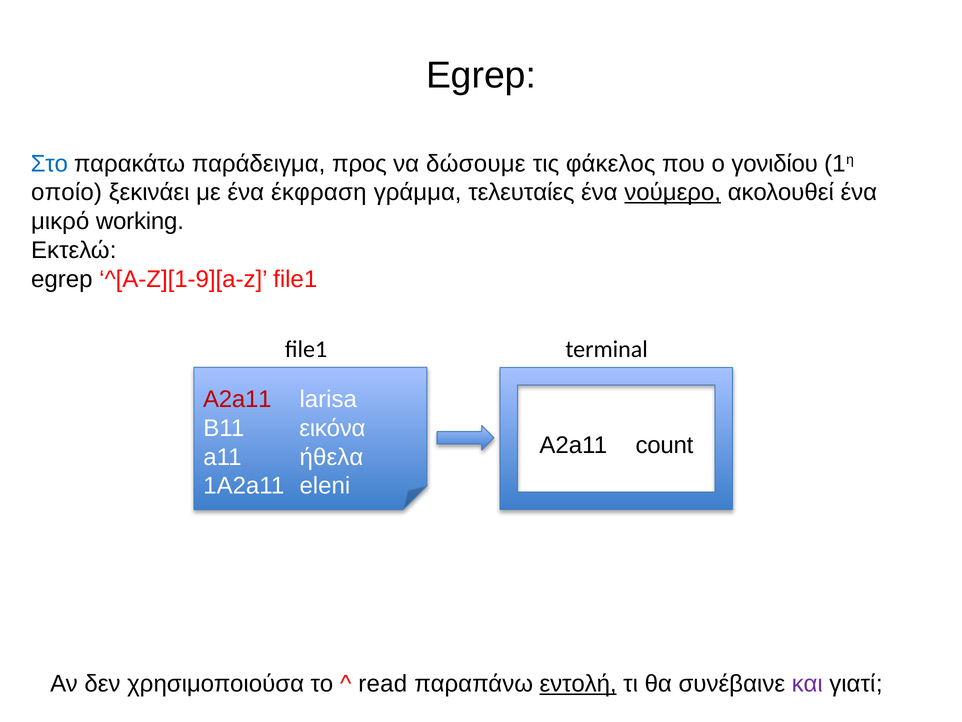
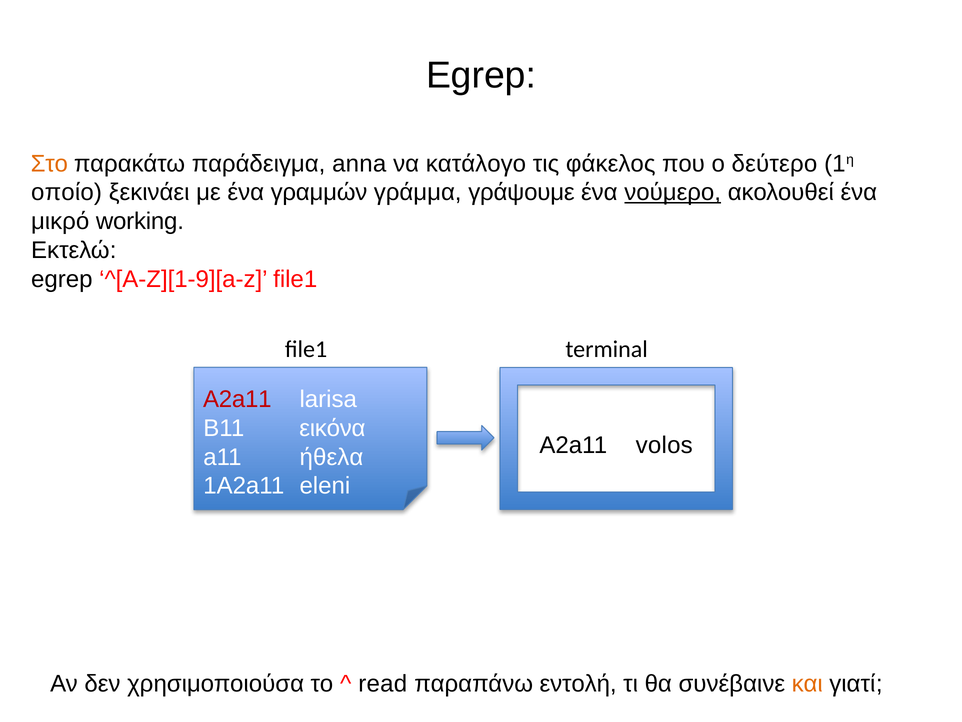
Στο colour: blue -> orange (49, 164)
προς: προς -> anna (359, 164)
δώσουμε: δώσουμε -> κατάλογο (476, 164)
γονιδίου: γονιδίου -> δεύτερο (774, 164)
έκφραση: έκφραση -> γραμμών (319, 192)
τελευταίες: τελευταίες -> γράψουμε (521, 192)
count: count -> volos (664, 445)
εντολή underline: present -> none (578, 683)
και colour: purple -> orange (807, 683)
